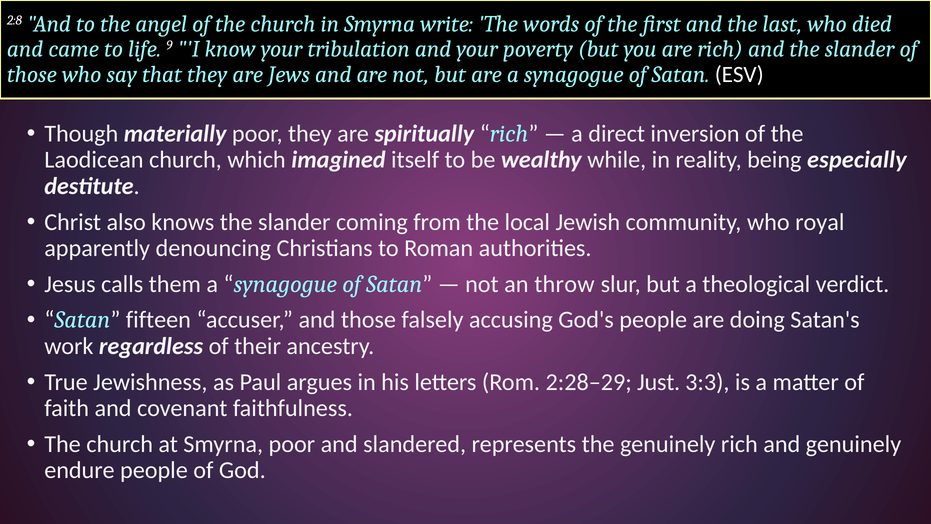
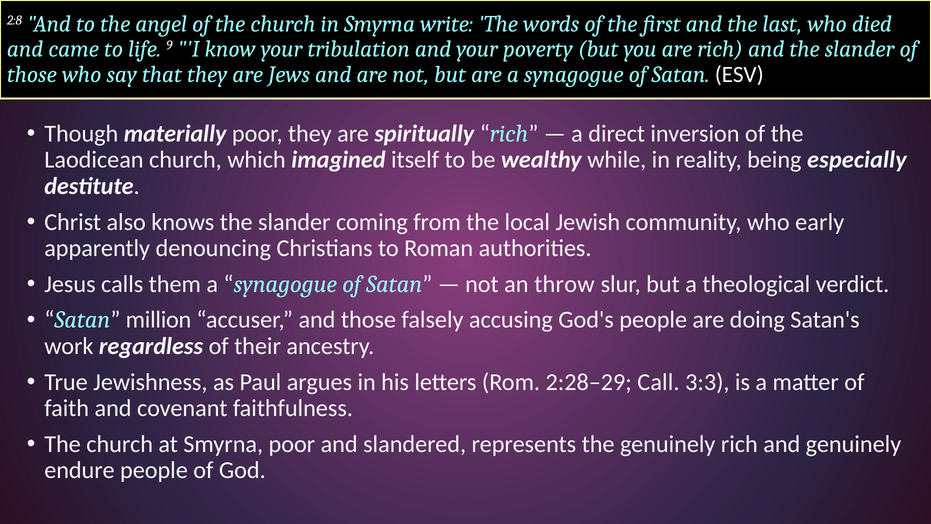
royal: royal -> early (820, 222)
fifteen: fifteen -> million (159, 320)
Just: Just -> Call (658, 382)
